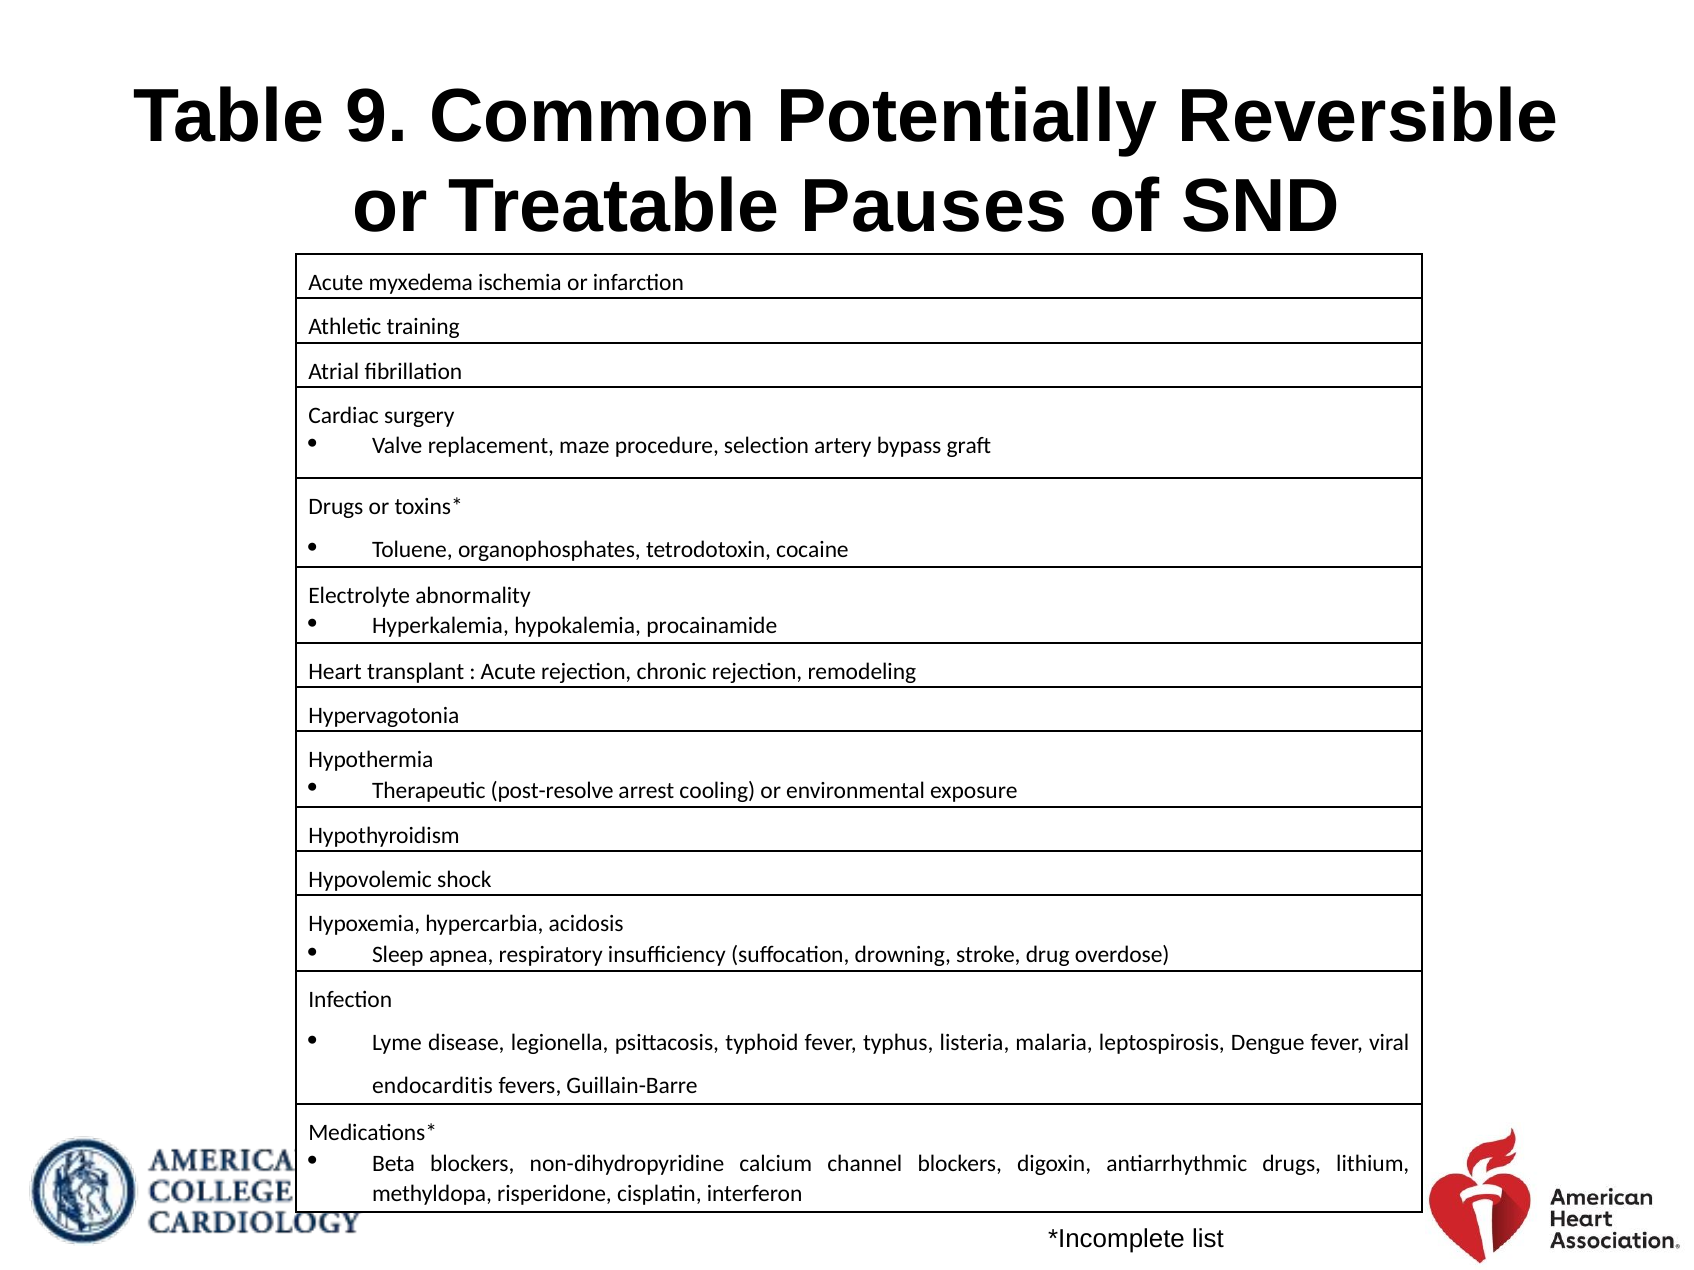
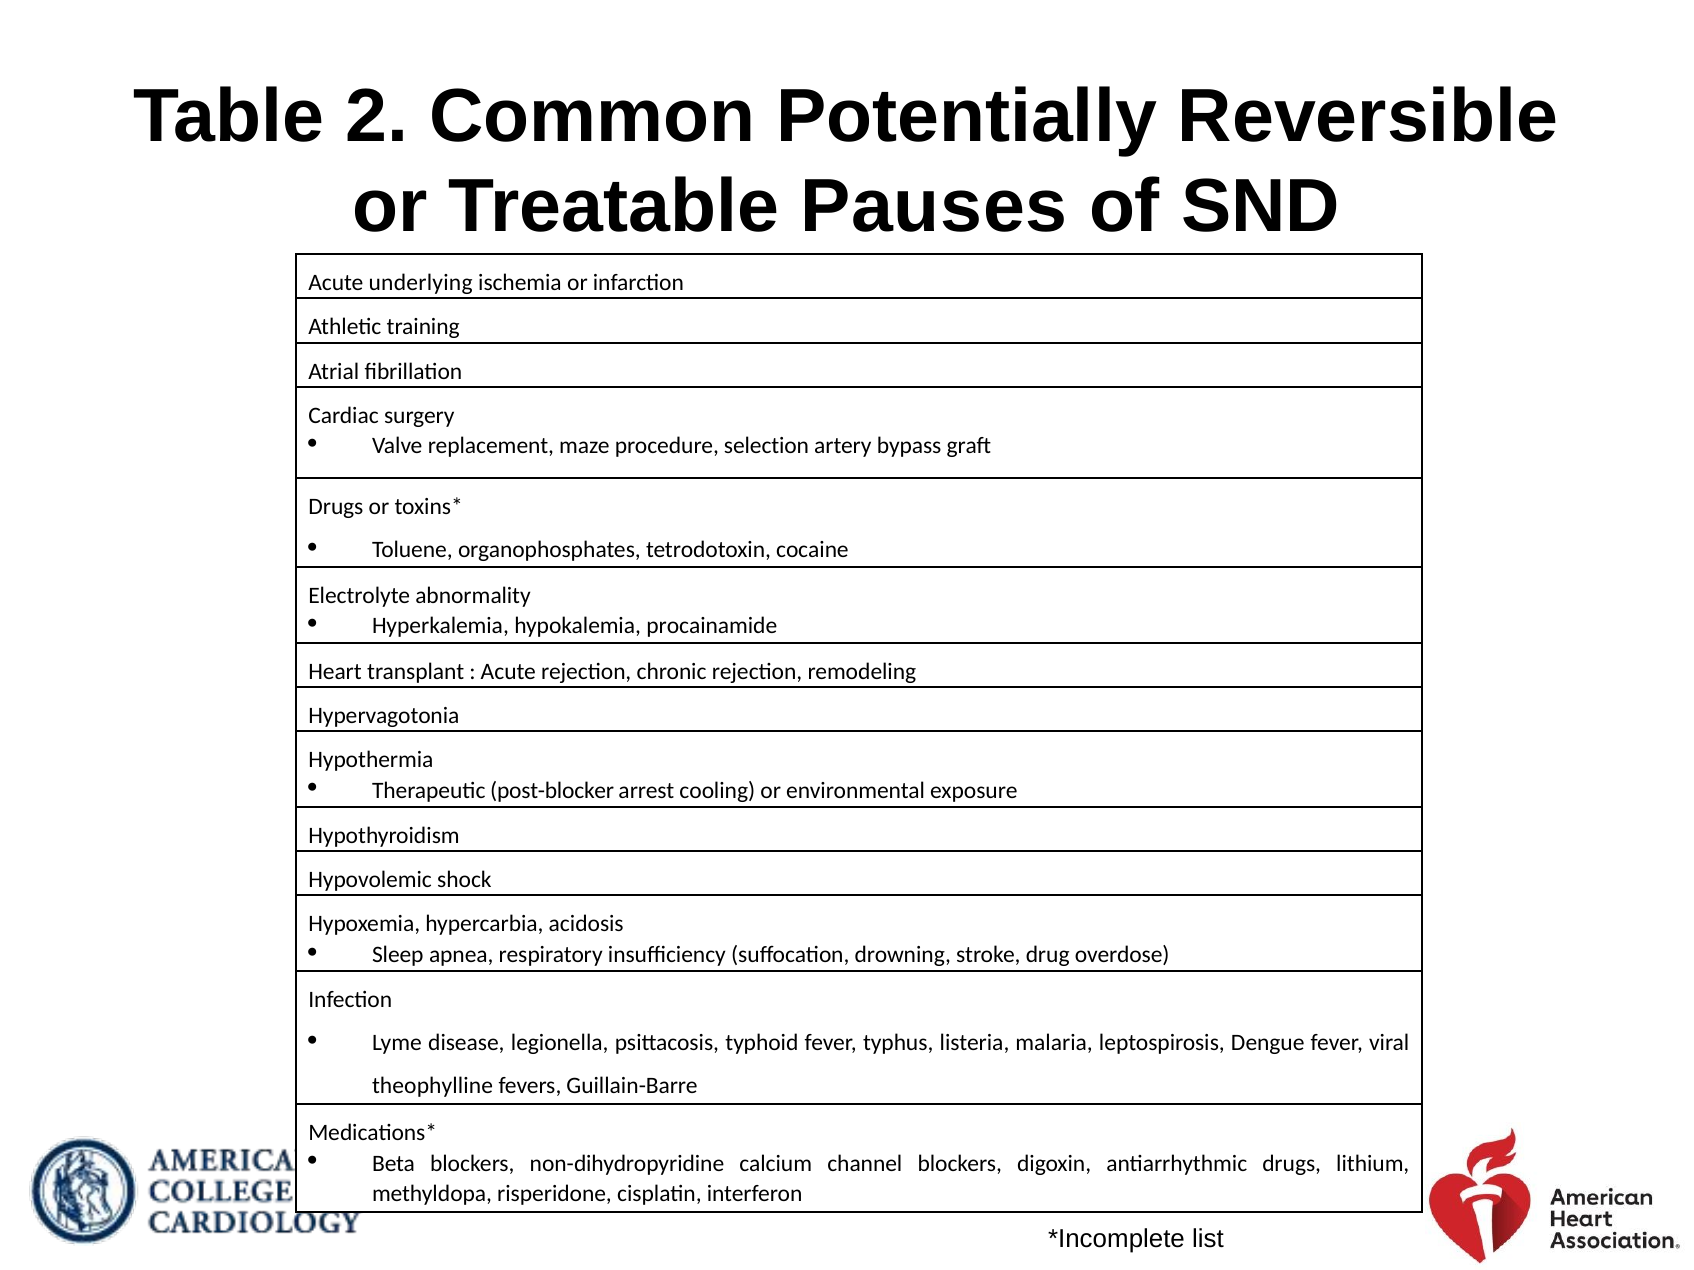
9: 9 -> 2 (377, 117)
myxedema: myxedema -> underlying (421, 283)
post-resolve: post-resolve -> post-blocker (552, 791)
endocarditis: endocarditis -> theophylline (433, 1086)
